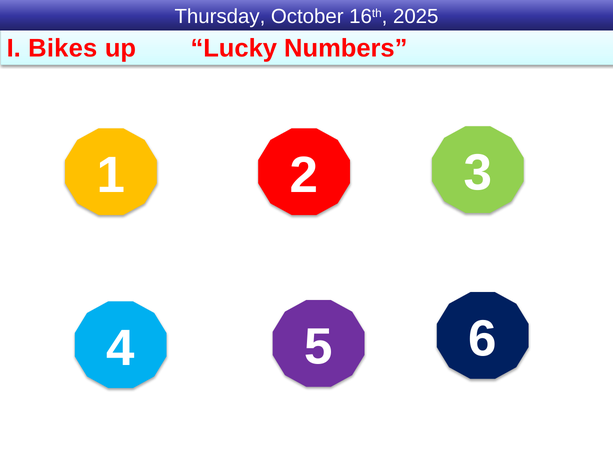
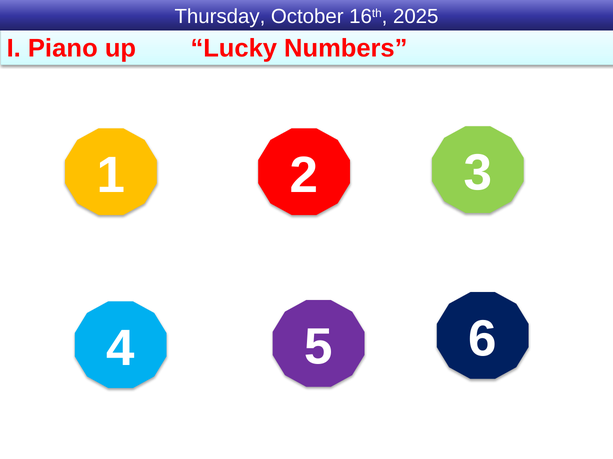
Bikes: Bikes -> Piano (63, 48)
